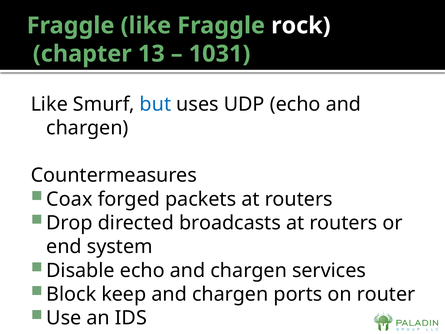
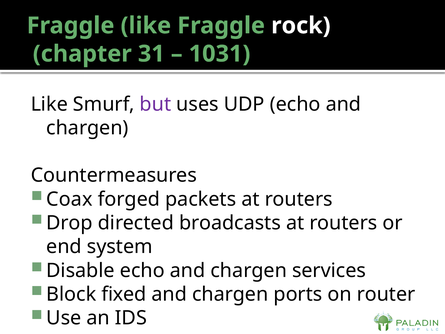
13: 13 -> 31 (151, 54)
but colour: blue -> purple (155, 104)
keep: keep -> fixed (124, 294)
